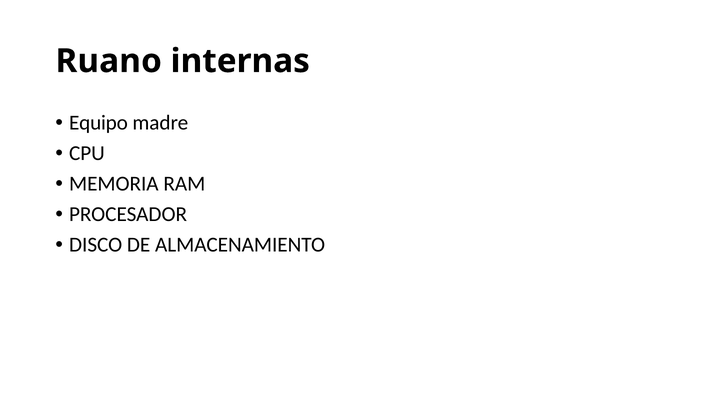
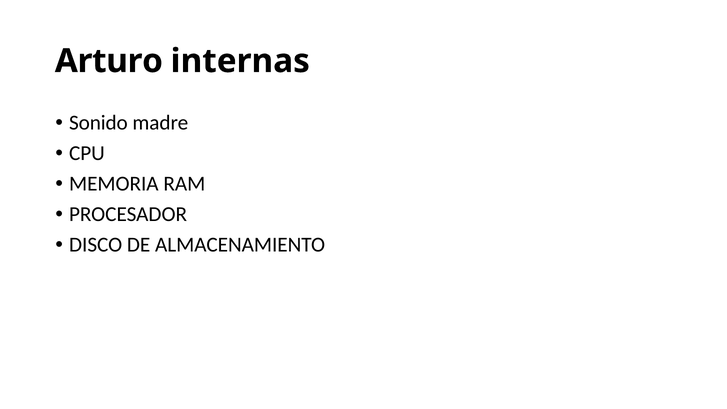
Ruano: Ruano -> Arturo (109, 61)
Equipo: Equipo -> Sonido (98, 123)
